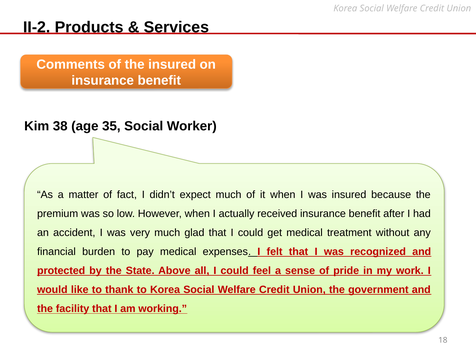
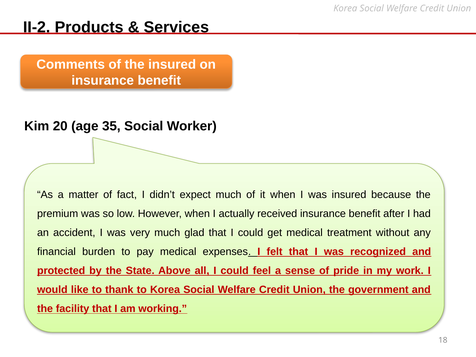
38: 38 -> 20 (60, 126)
